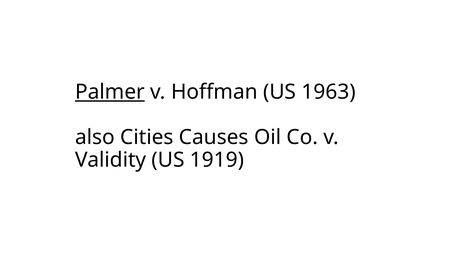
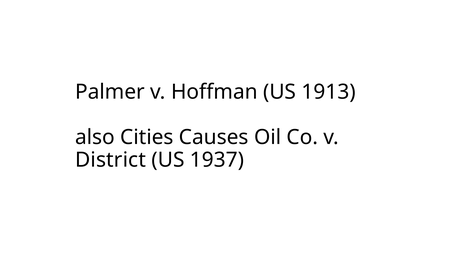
Palmer underline: present -> none (110, 92)
1963: 1963 -> 1913 (329, 92)
Validity: Validity -> District (111, 160)
1919: 1919 -> 1937 (217, 160)
